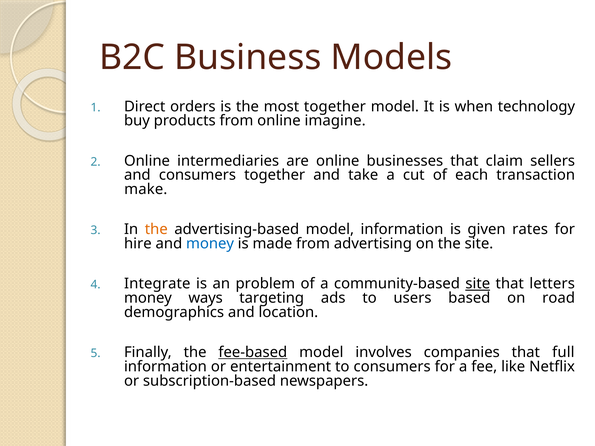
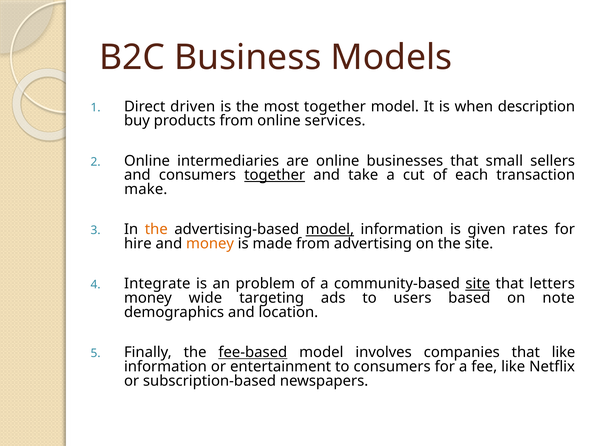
orders: orders -> driven (193, 107)
technology: technology -> description (536, 107)
imagine: imagine -> services (335, 121)
claim: claim -> small (504, 161)
together underline: none -> present (275, 175)
model underline: none -> present (330, 230)
money colour: blue -> orange (210, 244)
ways: ways -> wide (205, 298)
road: road -> note (559, 298)
that full: full -> like (564, 352)
